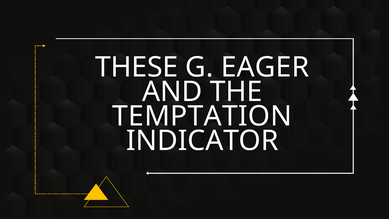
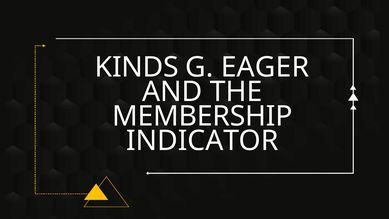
THESE: THESE -> KINDS (137, 67)
TEMPTATION: TEMPTATION -> MEMBERSHIP (202, 116)
